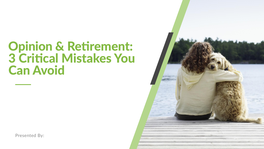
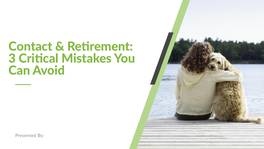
Opinion: Opinion -> Contact (30, 46)
